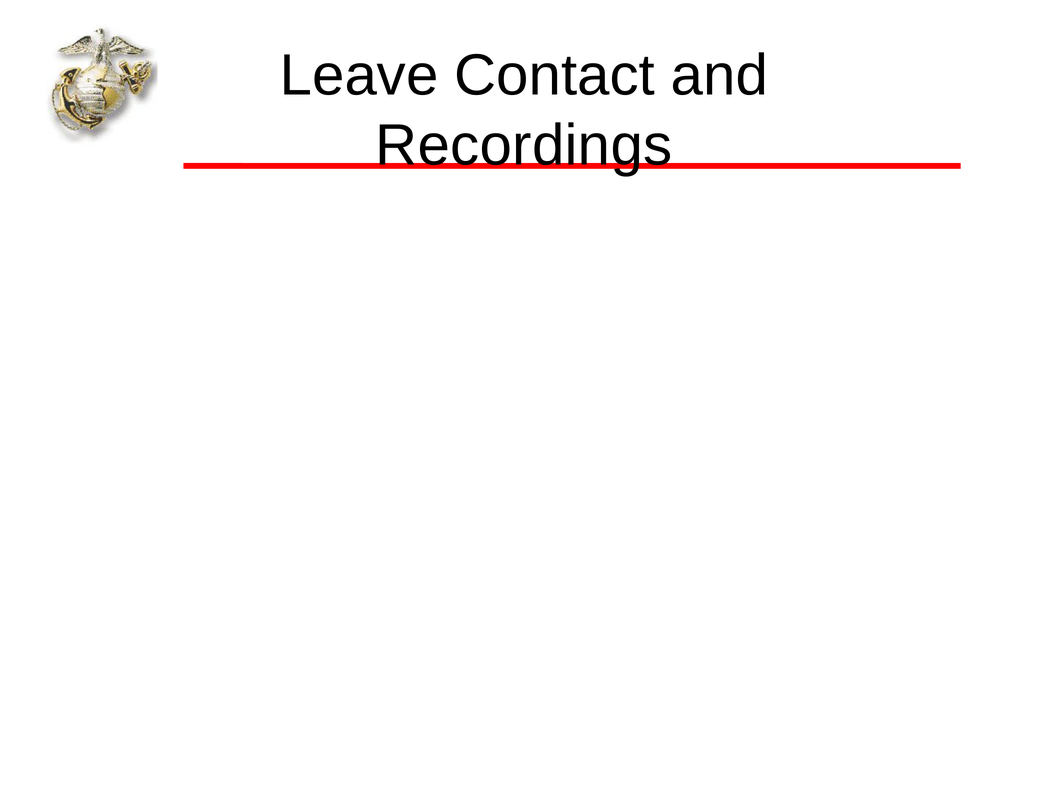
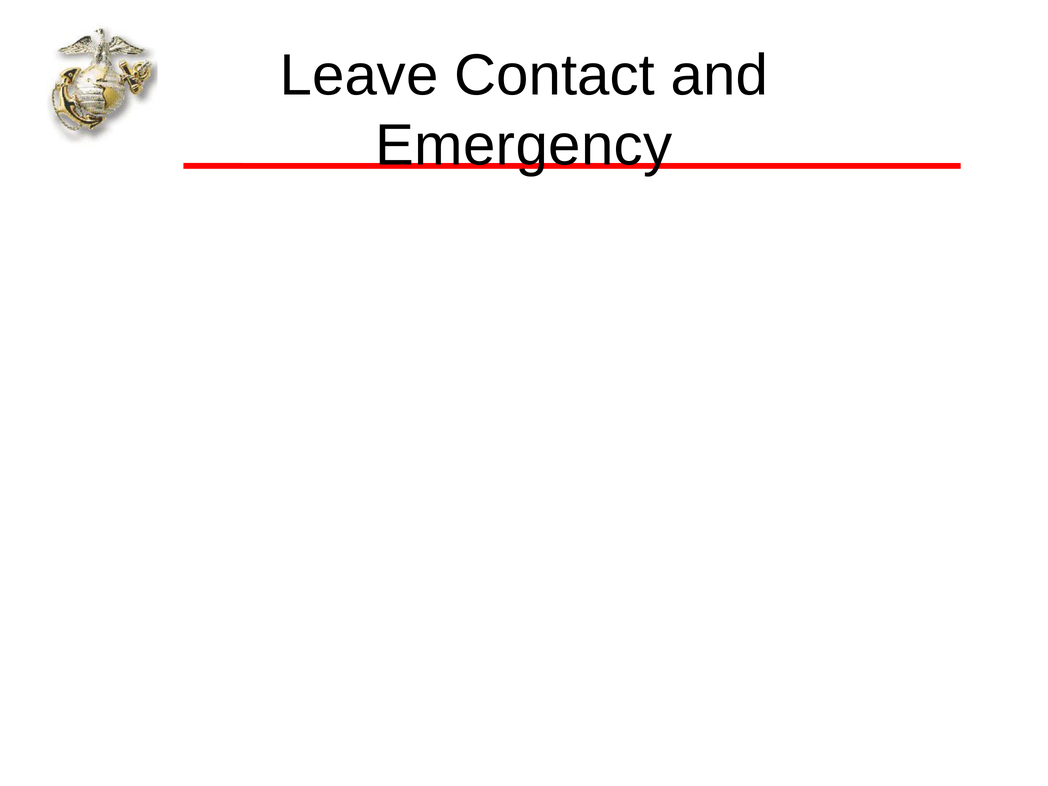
Recordings: Recordings -> Emergency (524, 145)
